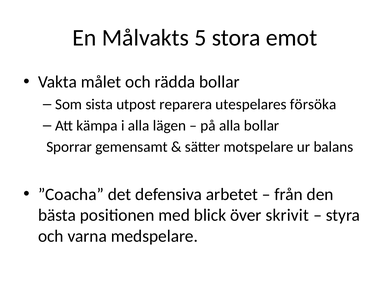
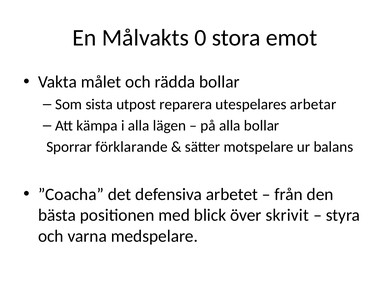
5: 5 -> 0 (200, 38)
försöka: försöka -> arbetar (313, 104)
gemensamt: gemensamt -> förklarande (131, 147)
